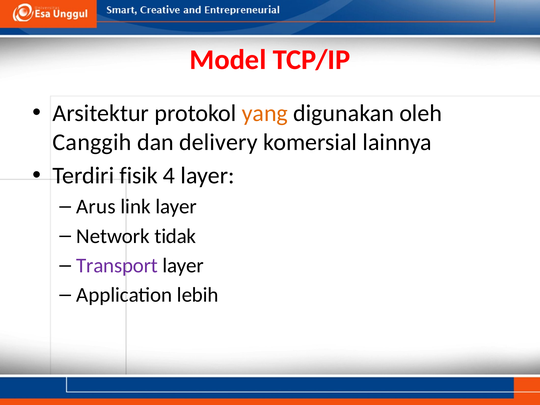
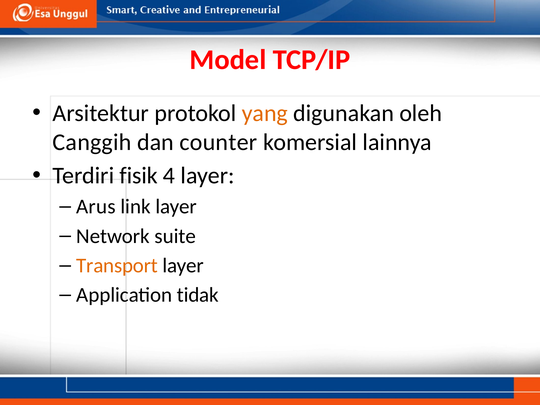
delivery: delivery -> counter (218, 142)
tidak: tidak -> suite (175, 236)
Transport colour: purple -> orange (117, 266)
lebih: lebih -> tidak (198, 295)
